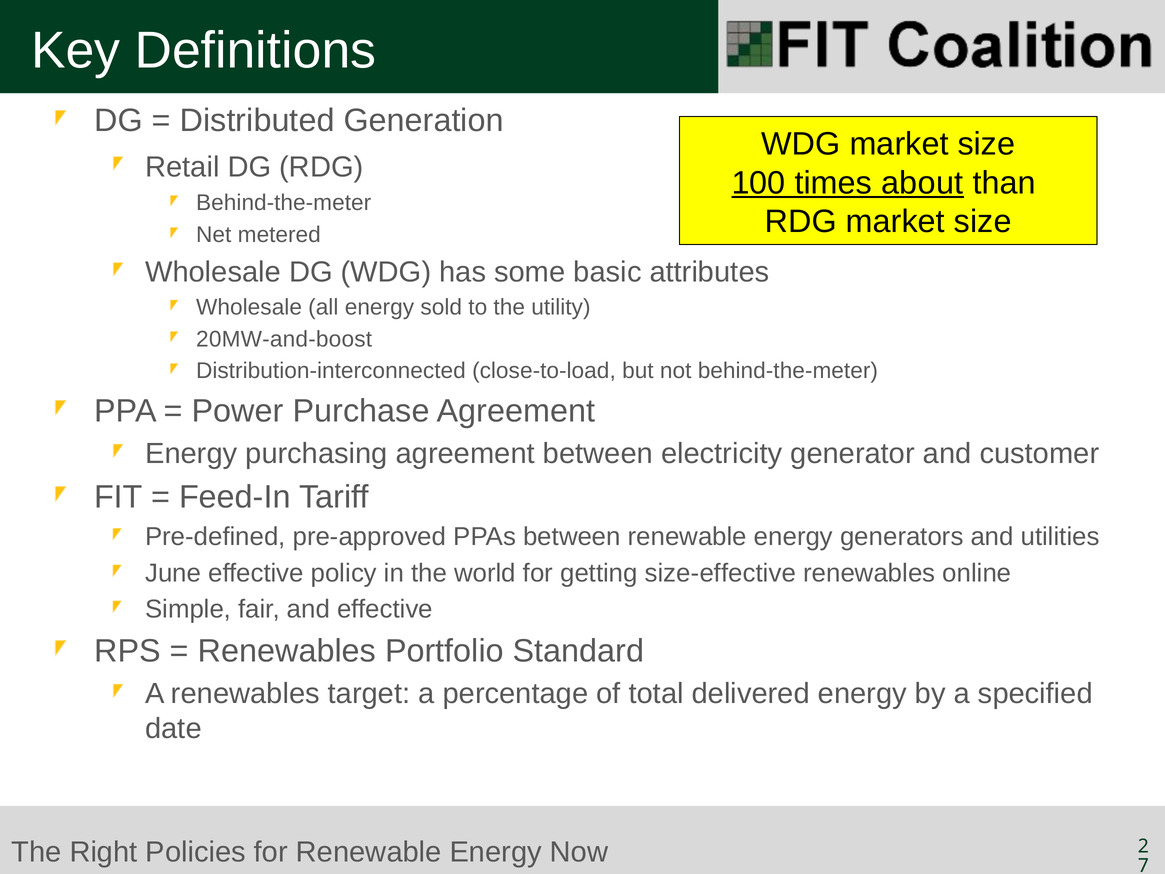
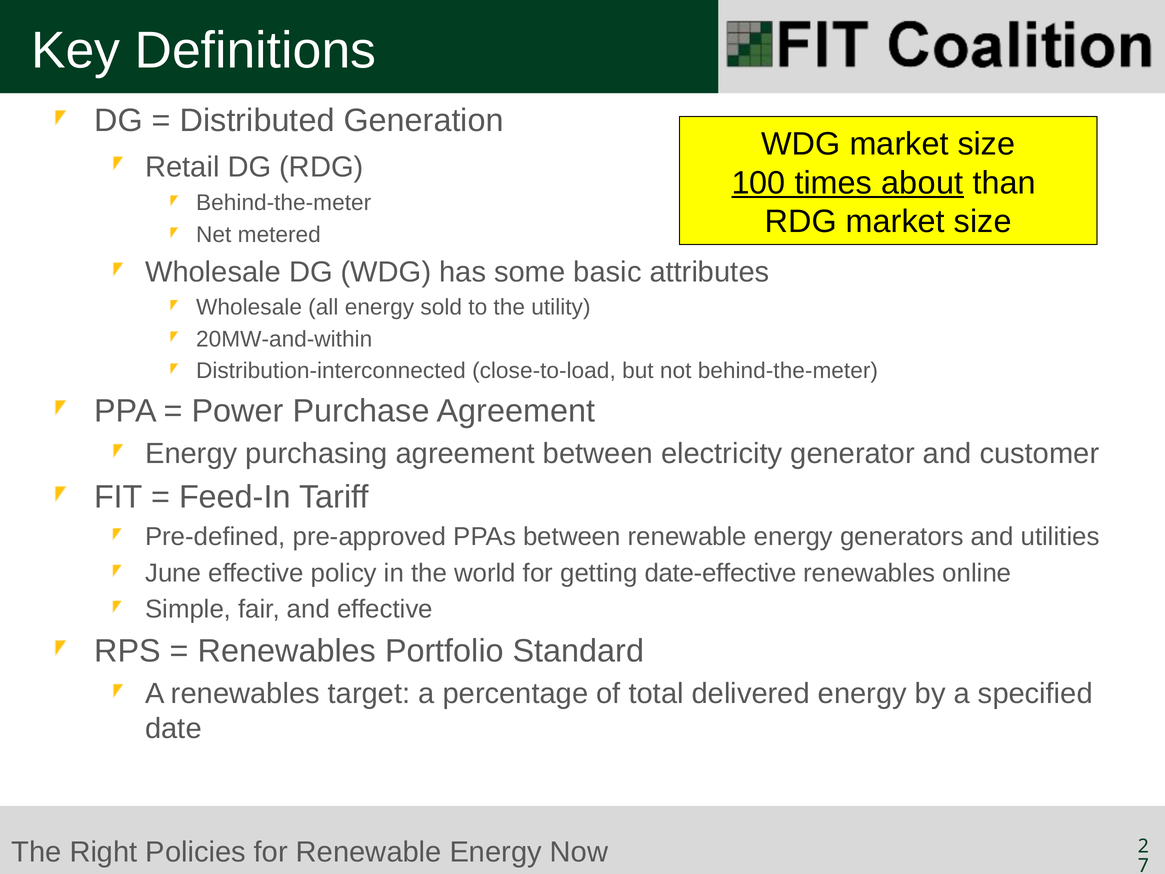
20MW-and-boost: 20MW-and-boost -> 20MW-and-within (284, 339)
size-effective: size-effective -> date-effective (721, 573)
